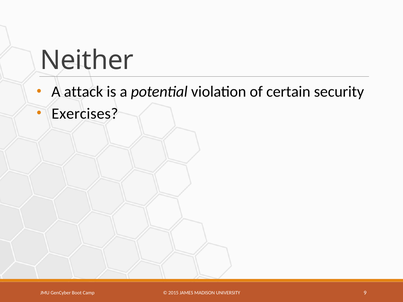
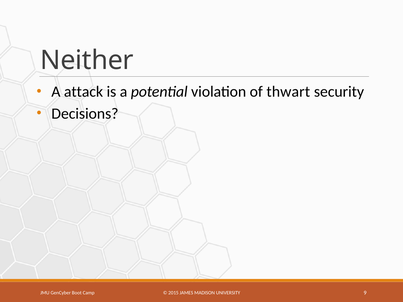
certain: certain -> thwart (288, 92)
Exercises: Exercises -> Decisions (85, 114)
